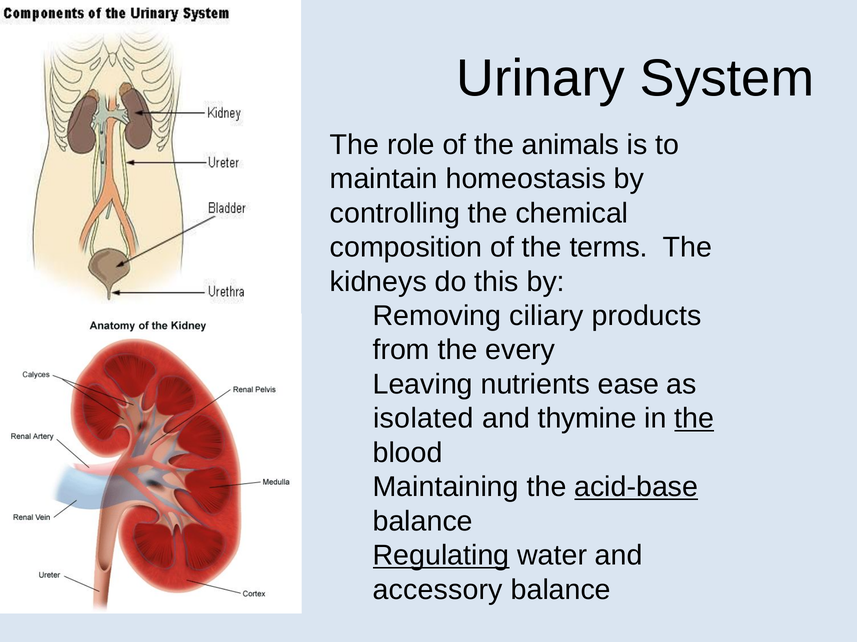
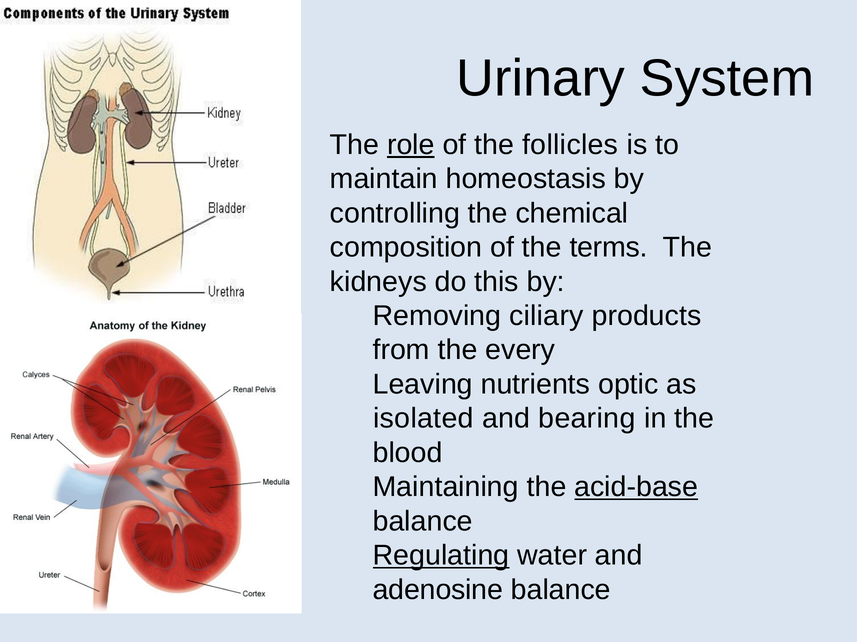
role underline: none -> present (411, 145)
animals: animals -> follicles (570, 145)
ease: ease -> optic (628, 385)
thymine: thymine -> bearing (587, 419)
the underline: present -> none (694, 419)
accessory: accessory -> adenosine (438, 590)
